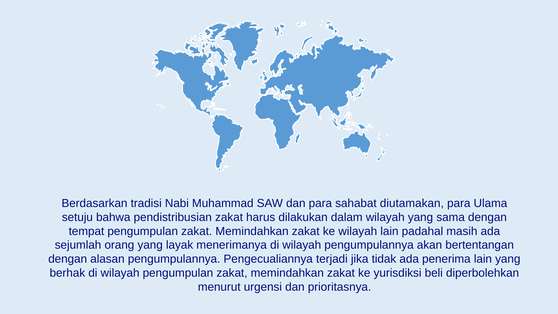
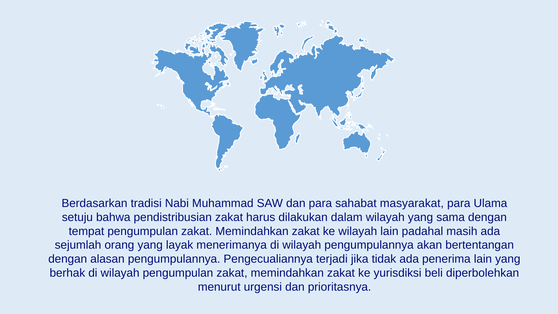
diutamakan: diutamakan -> masyarakat (412, 203)
